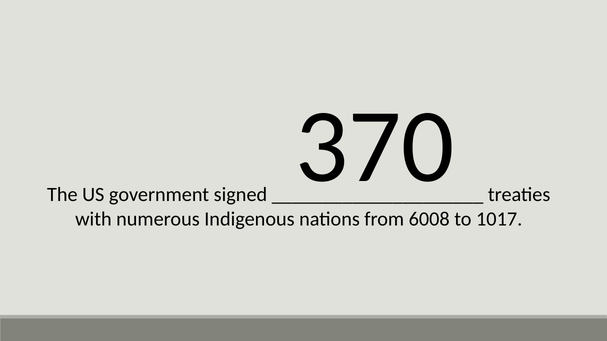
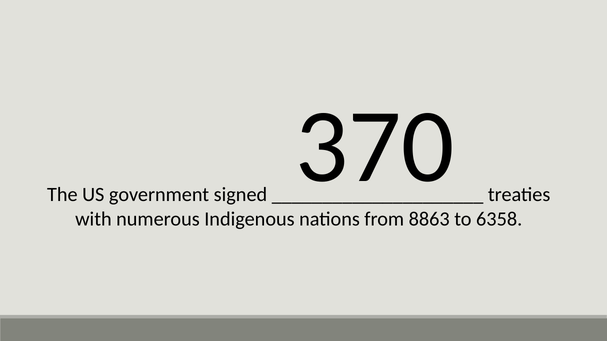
6008: 6008 -> 8863 (429, 219)
1017: 1017 -> 6358 (499, 219)
